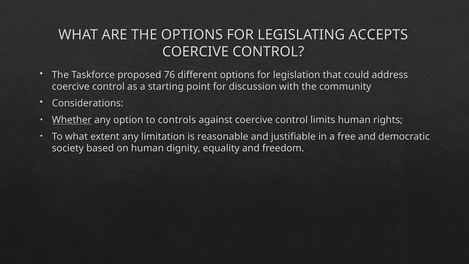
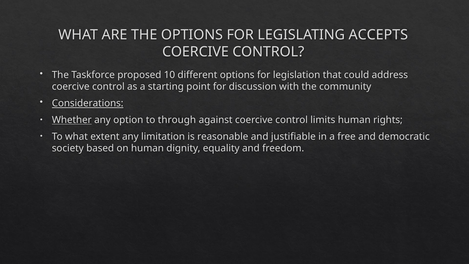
76: 76 -> 10 (169, 75)
Considerations underline: none -> present (88, 103)
controls: controls -> through (177, 120)
